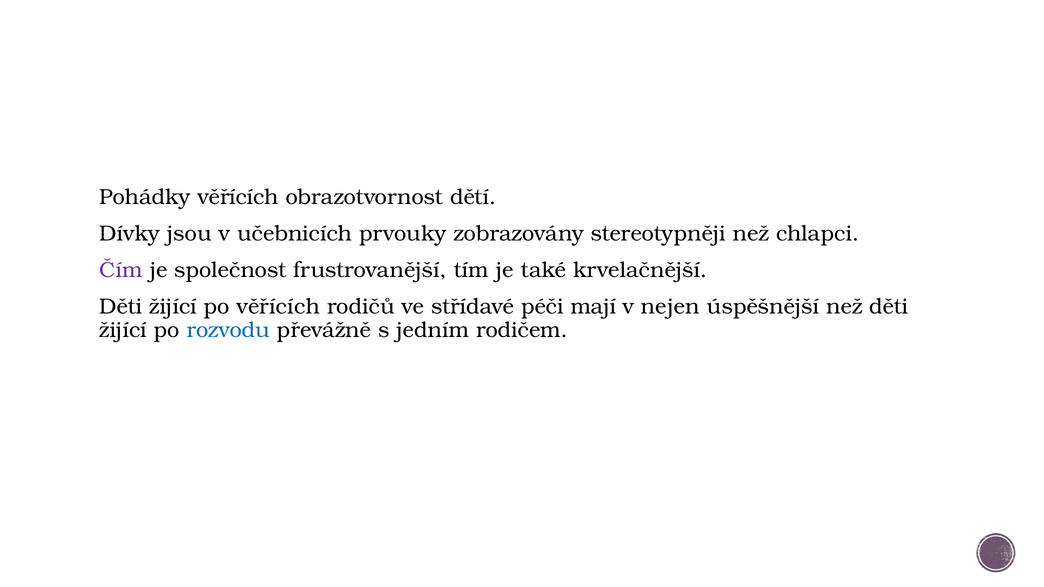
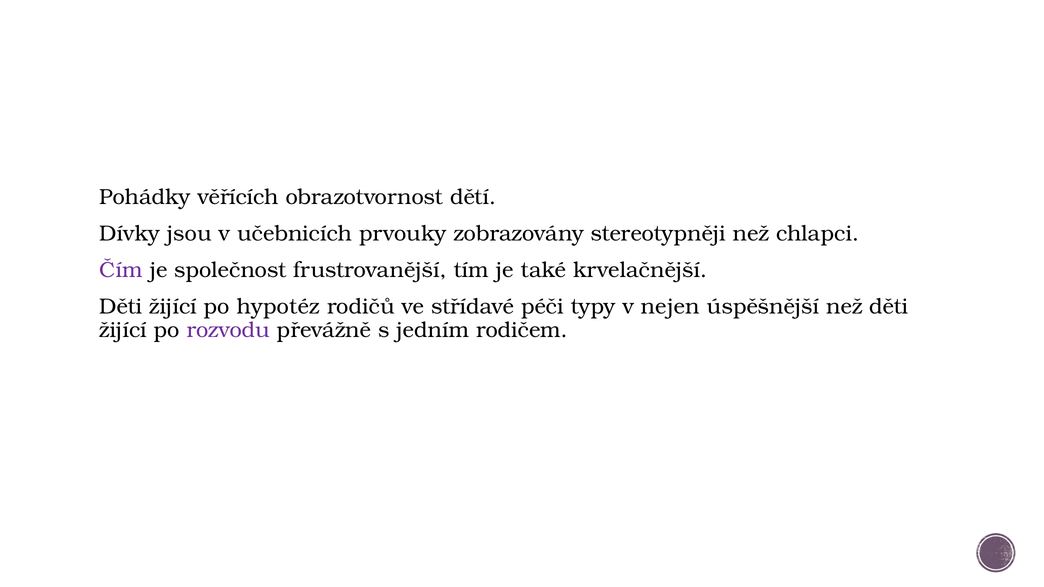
po věřících: věřících -> hypotéz (278, 307)
mají: mají -> typy (593, 307)
rozvodu colour: blue -> purple (228, 330)
